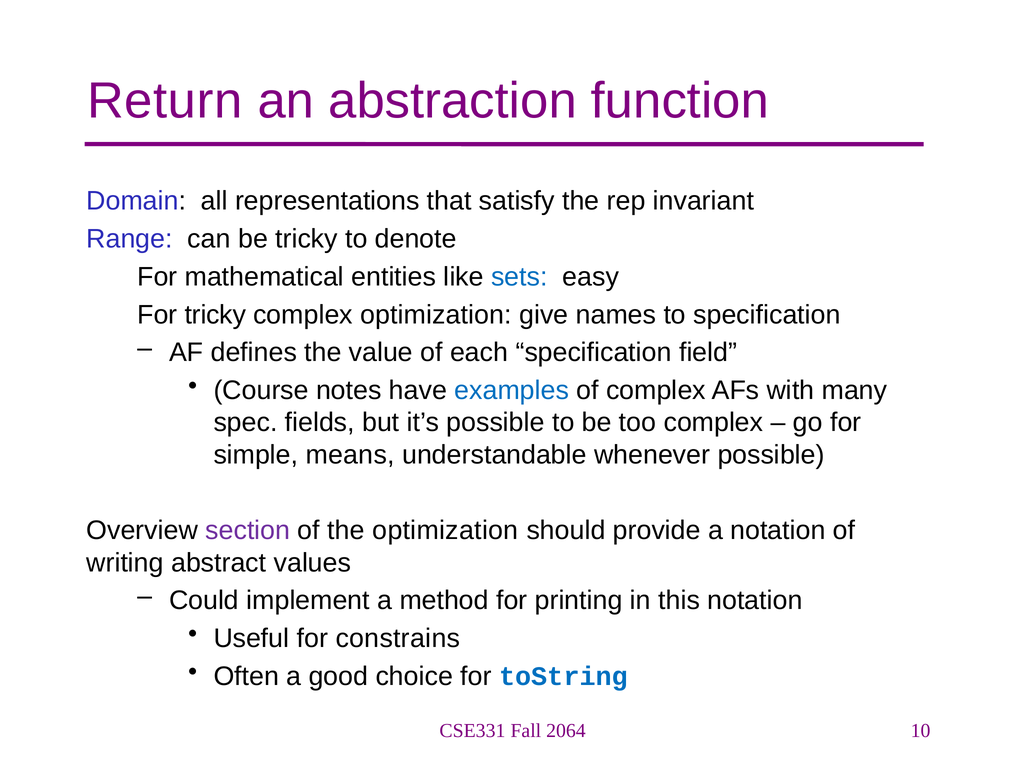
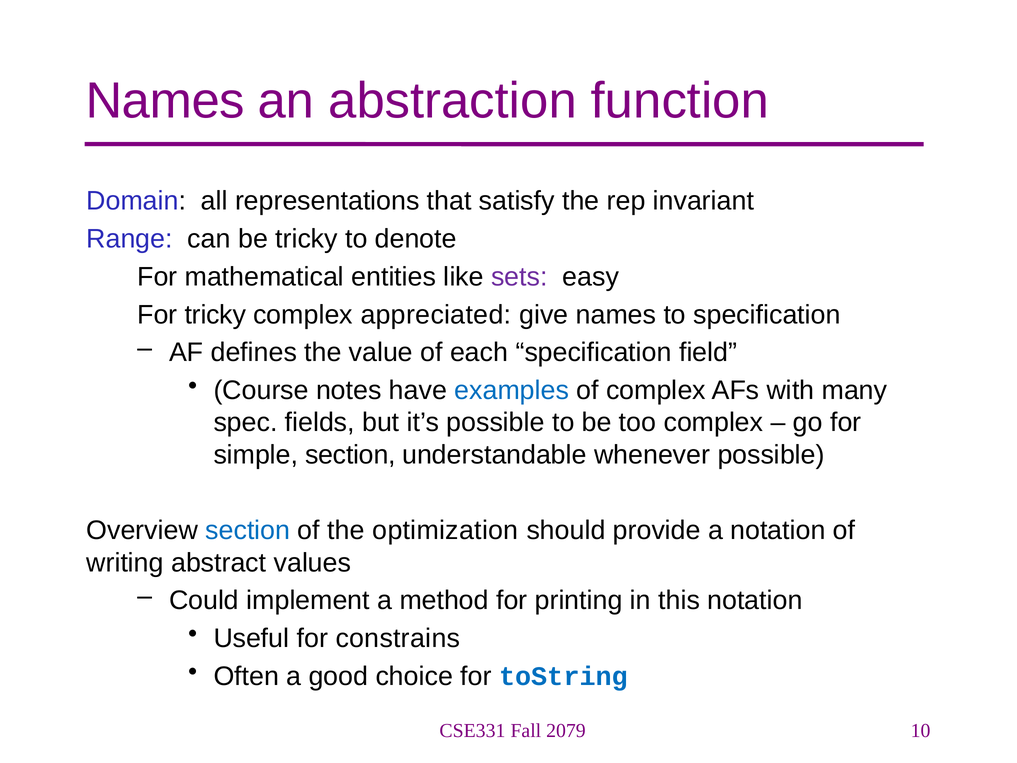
Return: Return -> Names (165, 101)
sets colour: blue -> purple (519, 277)
complex optimization: optimization -> appreciated (436, 315)
simple means: means -> section (350, 455)
section colour: purple -> blue (248, 530)
2064: 2064 -> 2079 (566, 730)
